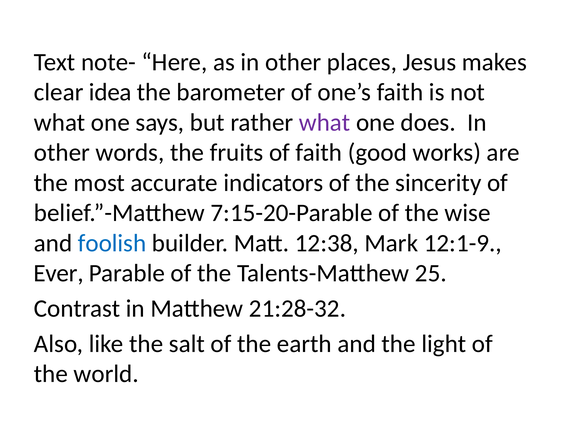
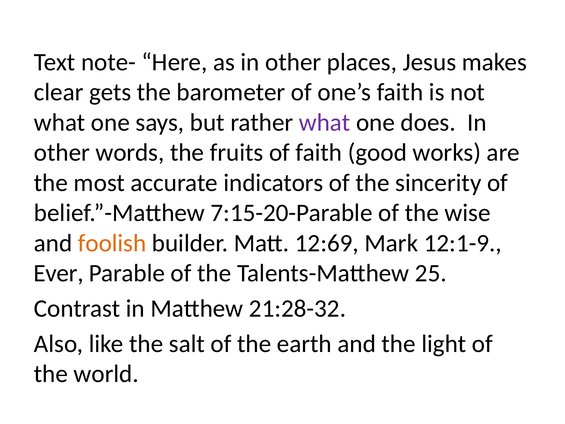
idea: idea -> gets (110, 92)
foolish colour: blue -> orange (112, 243)
12:38: 12:38 -> 12:69 (327, 243)
